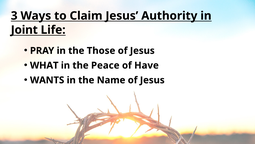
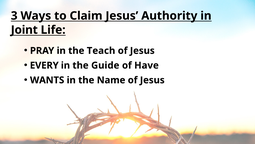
Those: Those -> Teach (101, 51)
WHAT: WHAT -> EVERY (44, 65)
Peace: Peace -> Guide (105, 65)
